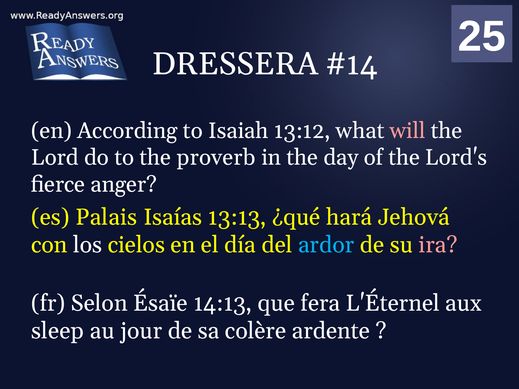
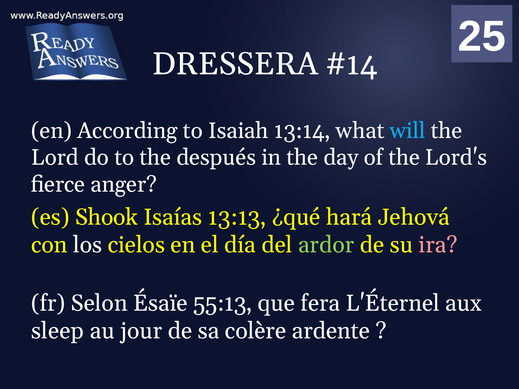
13:12: 13:12 -> 13:14 (302, 131)
will colour: pink -> light blue (408, 131)
proverb: proverb -> después (216, 158)
Palais: Palais -> Shook (106, 217)
ardor colour: light blue -> light green (326, 245)
14:13: 14:13 -> 55:13 (223, 303)
